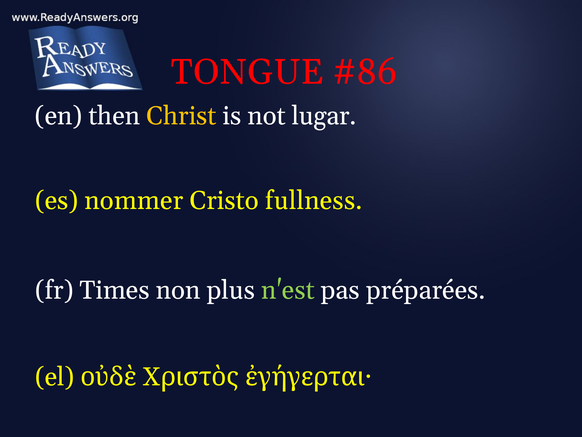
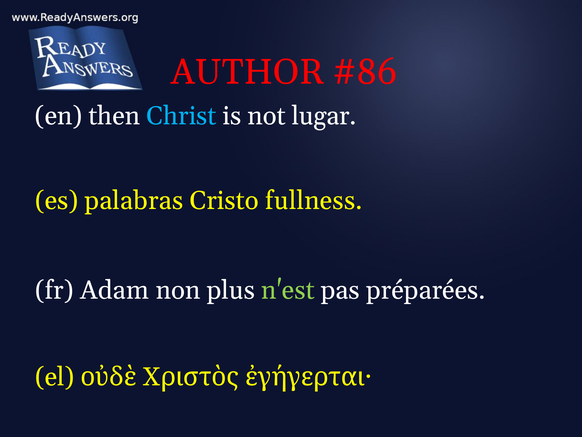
TONGUE: TONGUE -> AUTHOR (248, 72)
Christ colour: yellow -> light blue (181, 116)
nommer: nommer -> palabras (134, 200)
Times: Times -> Adam (114, 290)
